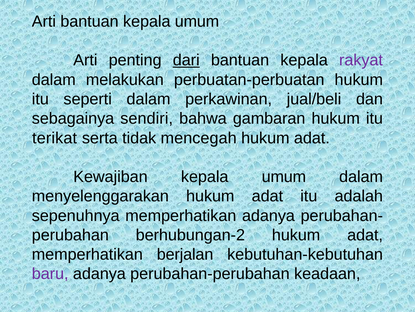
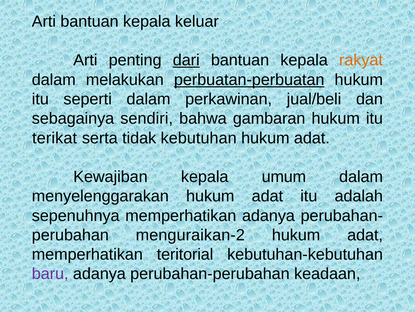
bantuan kepala umum: umum -> keluar (197, 21)
rakyat colour: purple -> orange (361, 60)
perbuatan-perbuatan underline: none -> present (249, 80)
mencegah: mencegah -> kebutuhan (199, 138)
berhubungan-2: berhubungan-2 -> menguraikan-2 (190, 235)
berjalan: berjalan -> teritorial (185, 254)
